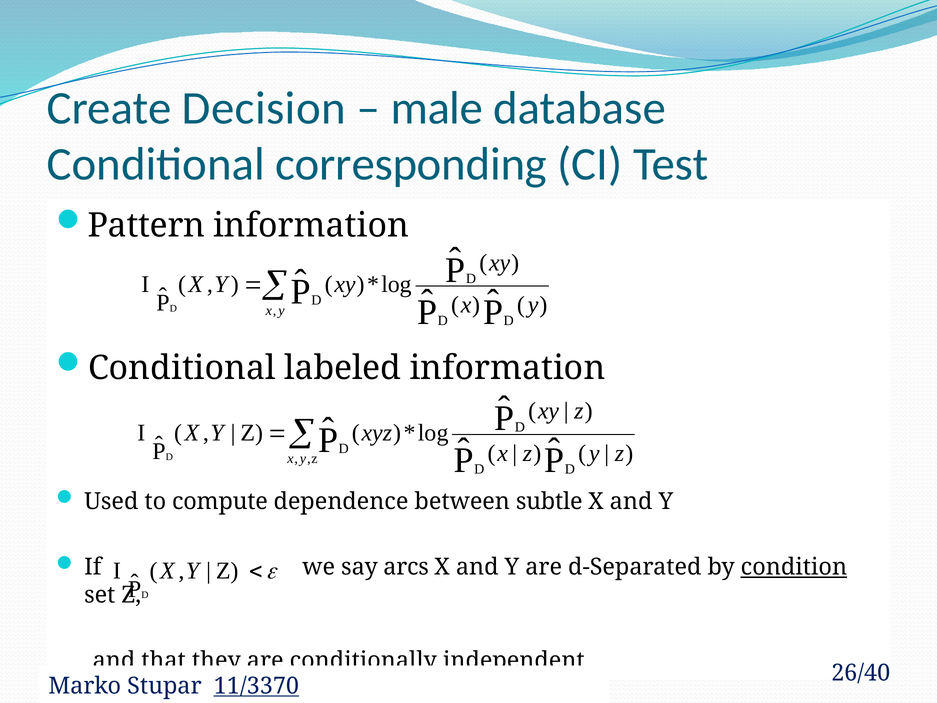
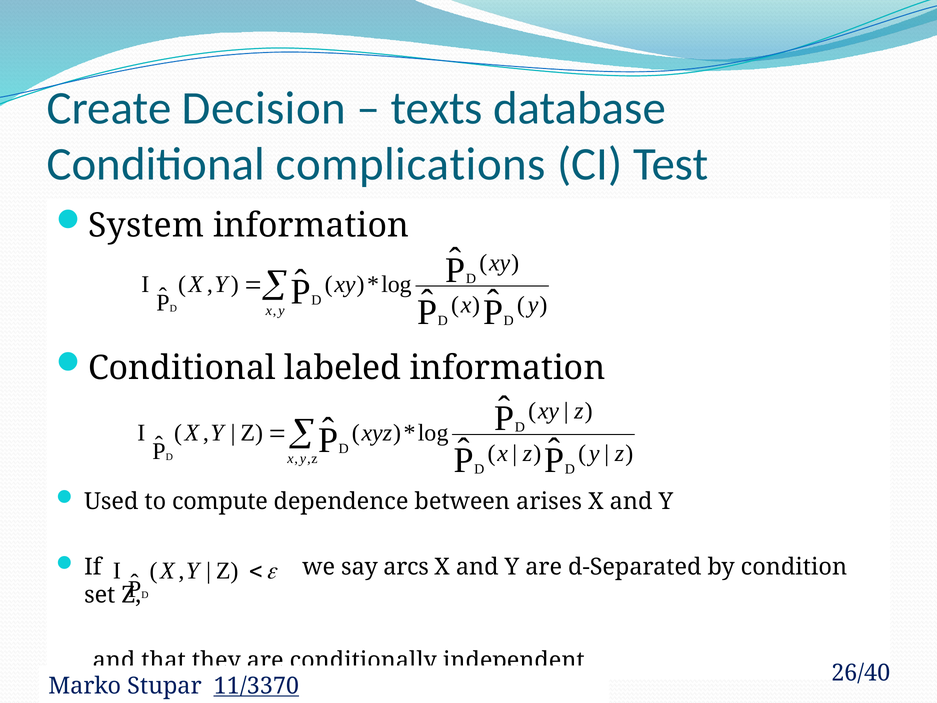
male: male -> texts (437, 108)
corresponding: corresponding -> complications (411, 164)
Pattern: Pattern -> System (146, 226)
subtle: subtle -> arises (549, 501)
condition underline: present -> none (794, 567)
